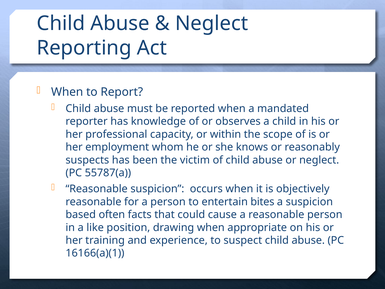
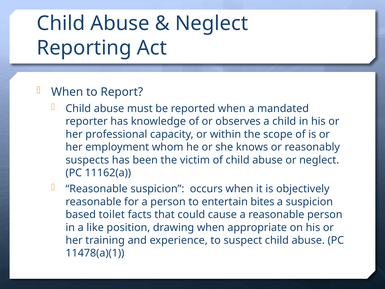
55787(a: 55787(a -> 11162(a (108, 173)
often: often -> toilet (112, 214)
16166(a)(1: 16166(a)(1 -> 11478(a)(1 (95, 253)
